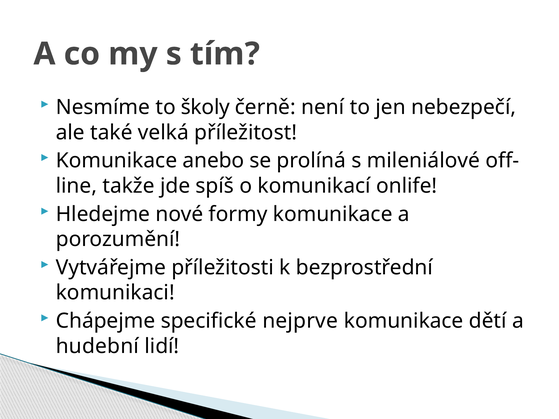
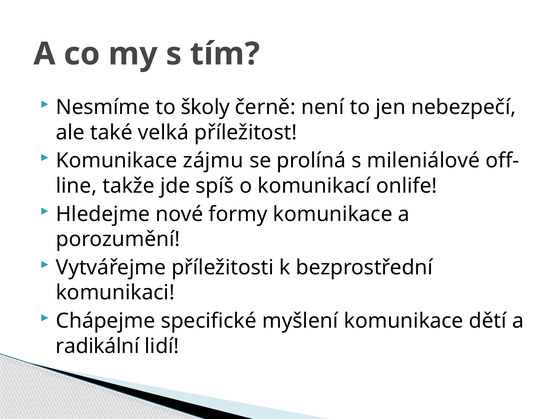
anebo: anebo -> zájmu (213, 161)
nejprve: nejprve -> myšlení (300, 321)
hudební: hudební -> radikální (98, 346)
